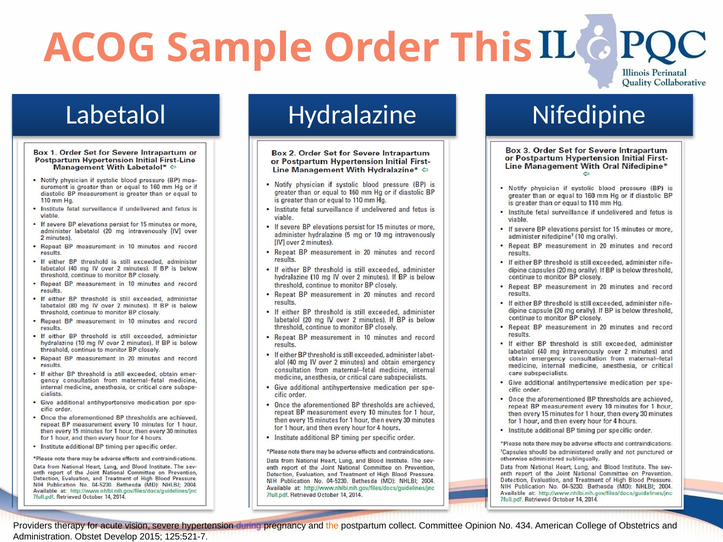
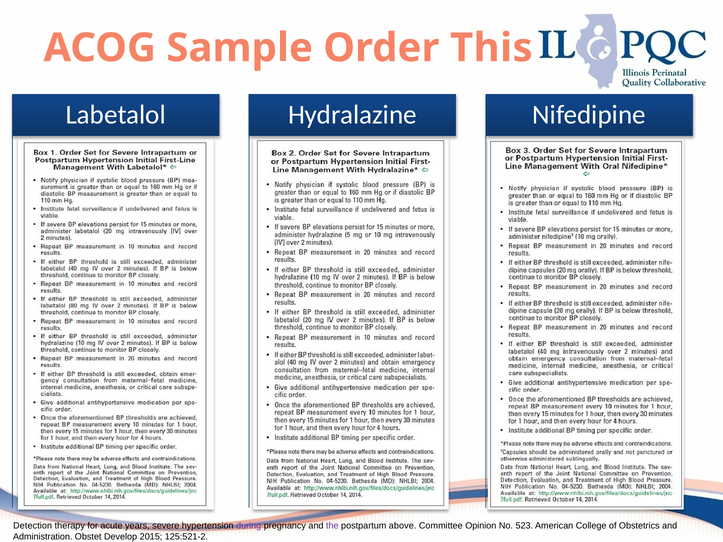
Providers: Providers -> Detection (33, 526)
vision: vision -> years (137, 526)
the colour: orange -> purple (332, 526)
collect: collect -> above (403, 526)
434: 434 -> 523 (524, 526)
125:521-7: 125:521-7 -> 125:521-2 (186, 537)
